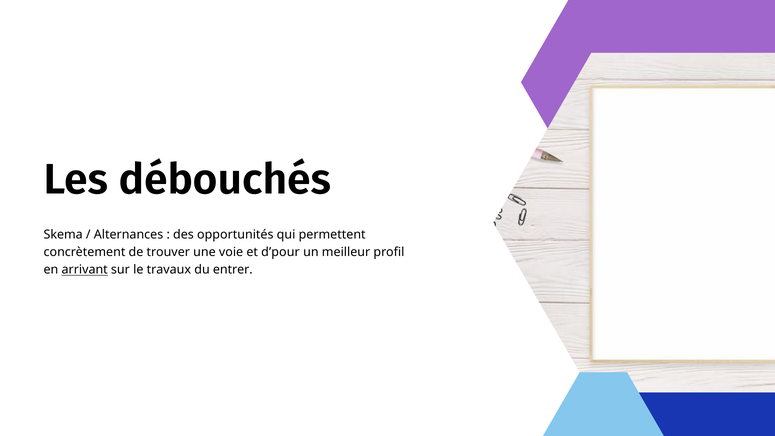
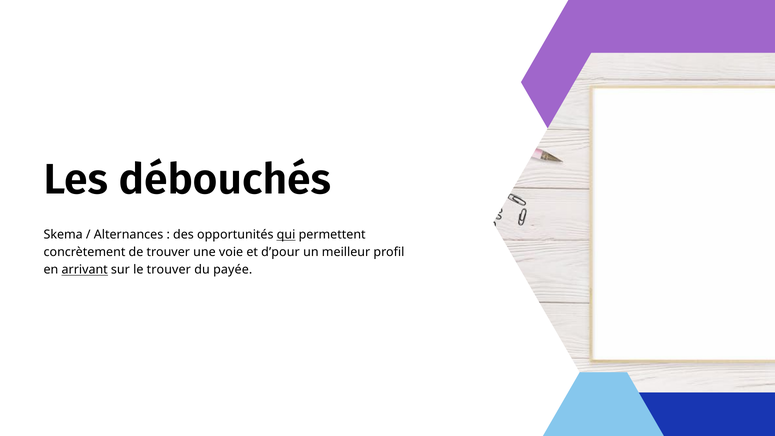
qui underline: none -> present (286, 235)
le travaux: travaux -> trouver (169, 270)
entrer: entrer -> payée (233, 270)
